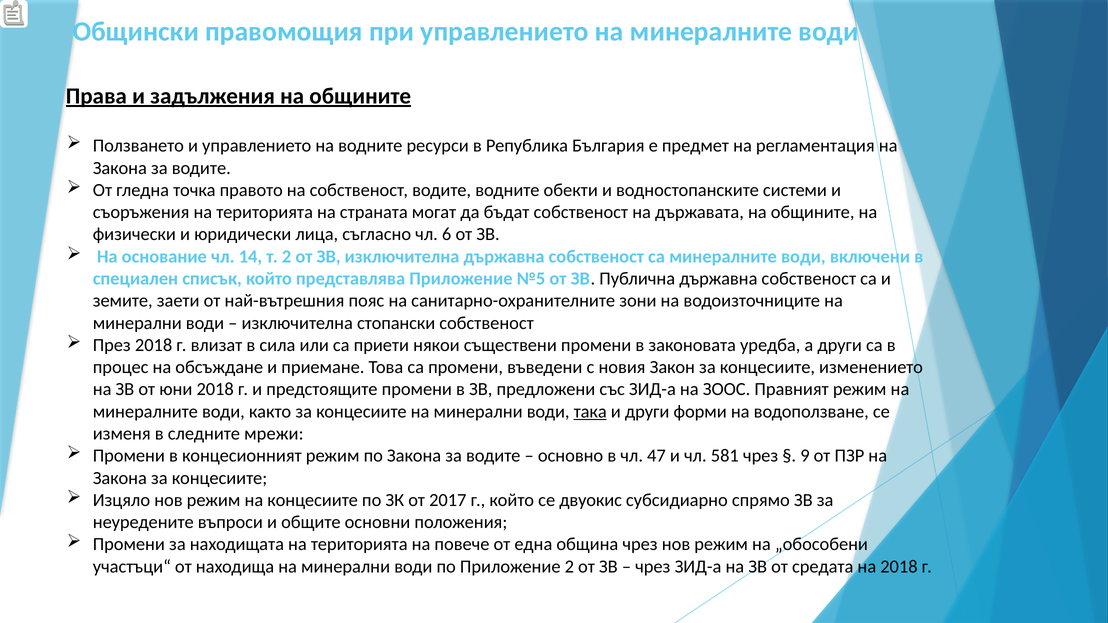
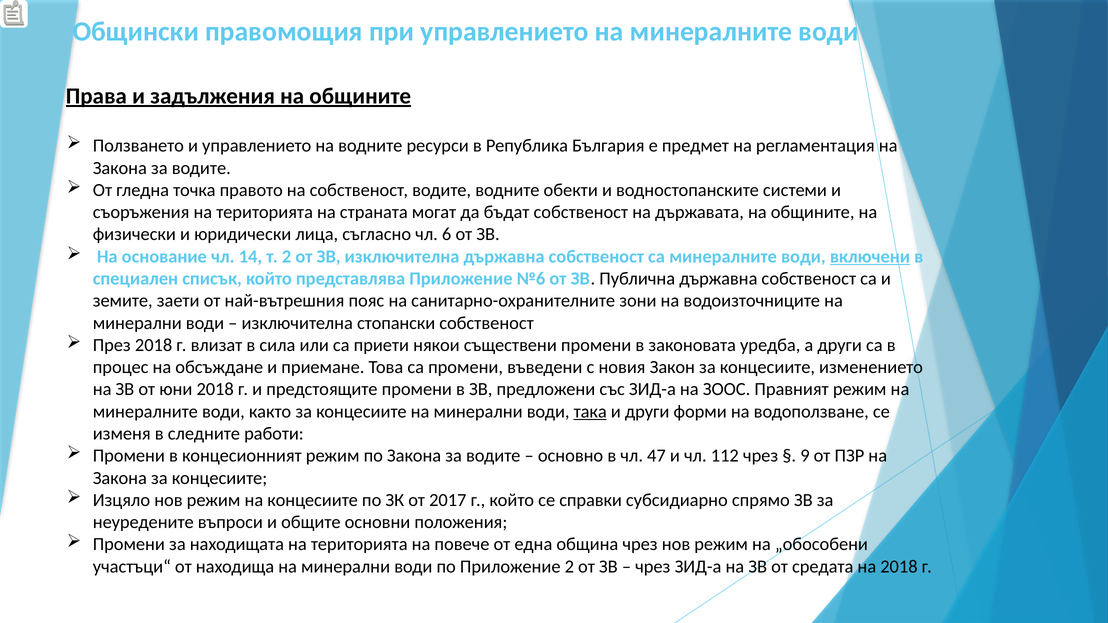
включени underline: none -> present (870, 257)
№5: №5 -> №6 (531, 279)
мрежи: мрежи -> работи (274, 434)
581: 581 -> 112 (725, 456)
двуокис: двуокис -> справки (591, 500)
